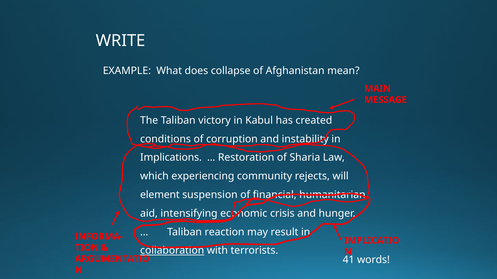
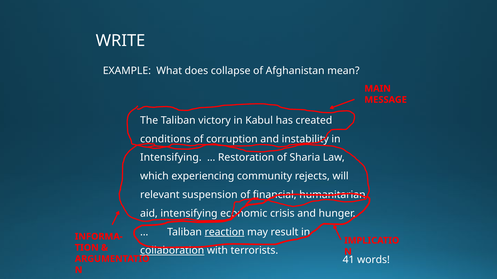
Implications: Implications -> Intensifying (171, 158)
element: element -> relevant (160, 195)
reaction underline: none -> present (225, 232)
